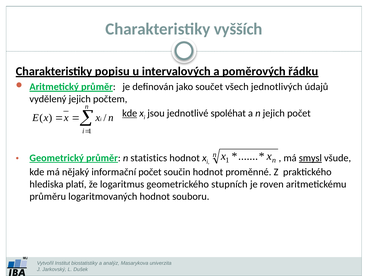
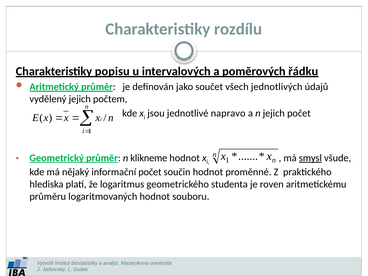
vyšších: vyšších -> rozdílu (238, 29)
kde underline: present -> none (130, 113)
spoléhat: spoléhat -> napravo (228, 113)
statistics: statistics -> klikneme (149, 158)
stupních: stupních -> studenta (229, 184)
